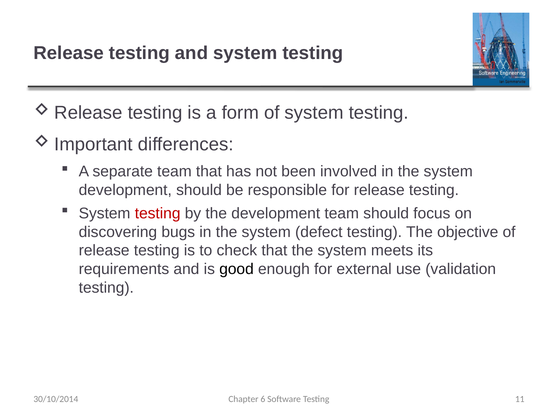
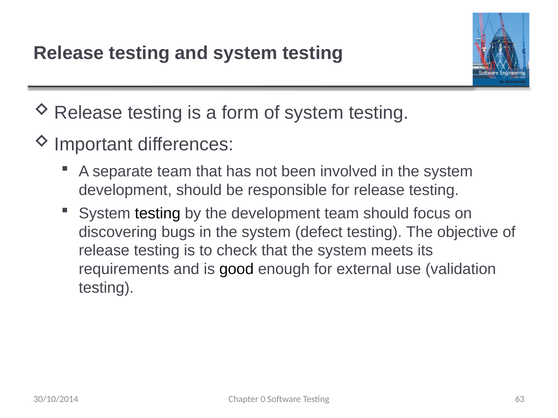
testing colour: red -> black (158, 214)
6: 6 -> 0 (263, 400)
11: 11 -> 63 (520, 400)
